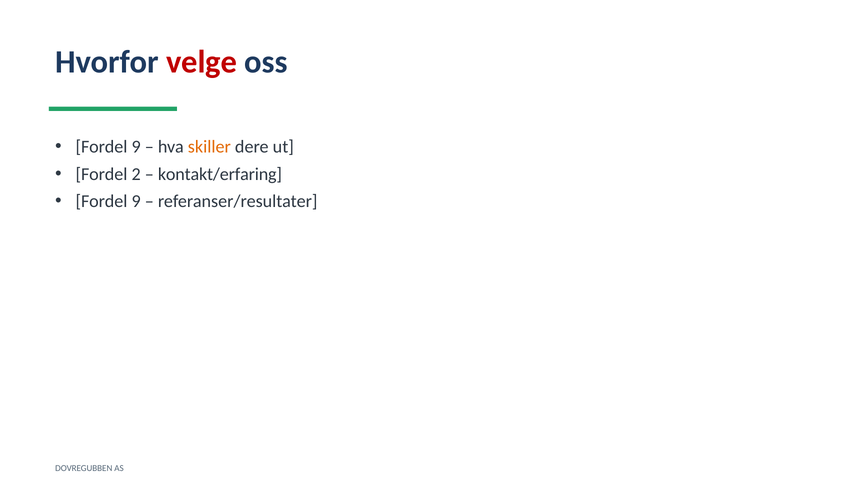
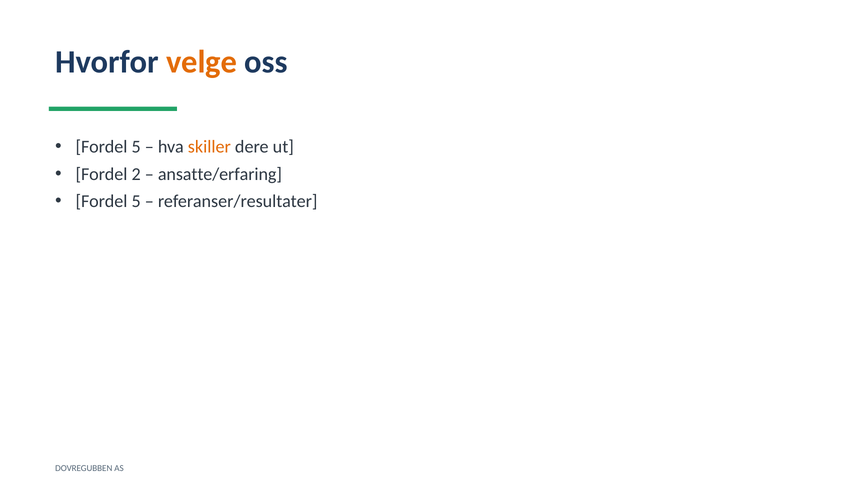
velge colour: red -> orange (202, 62)
9: 9 -> 5 (136, 147)
kontakt/erfaring: kontakt/erfaring -> ansatte/erfaring (220, 174)
9: 9 -> 5 (136, 201)
